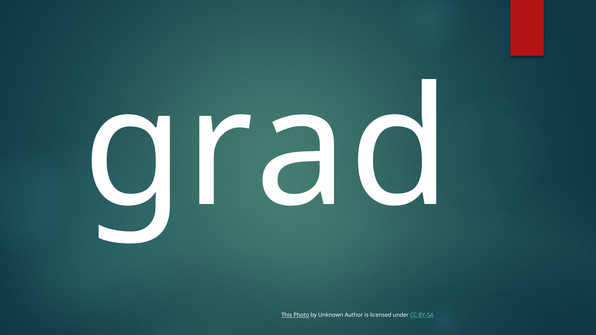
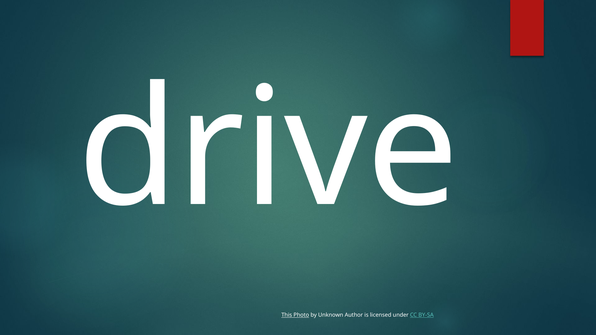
grad: grad -> drive (268, 150)
